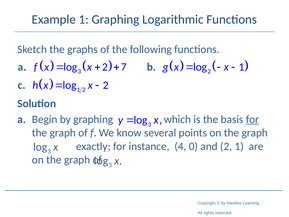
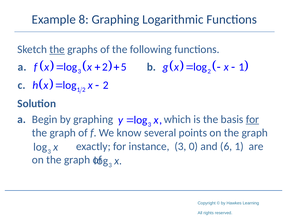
Example 1: 1 -> 8 (84, 19)
the underline: none -> present (57, 49)
7: 7 -> 5 (124, 67)
instance 4: 4 -> 3 (180, 146)
and 2: 2 -> 6 (226, 146)
